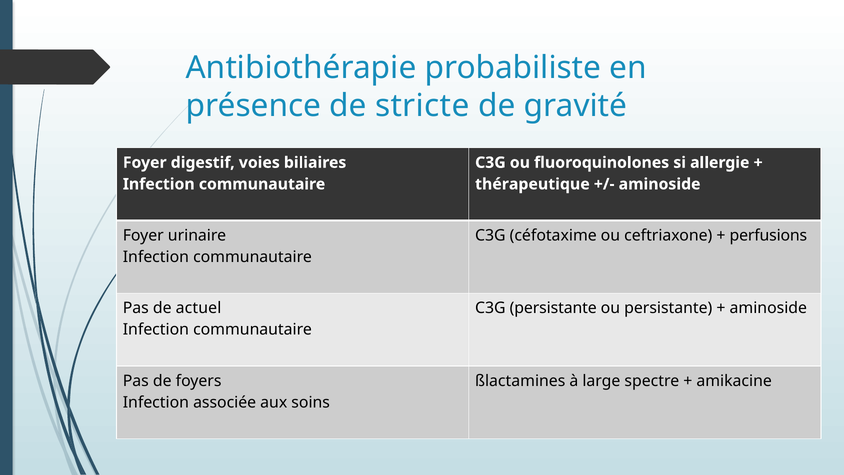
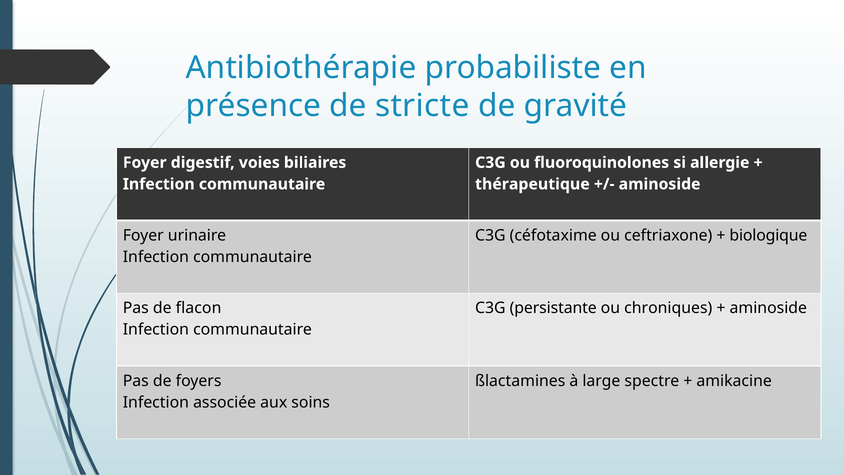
perfusions: perfusions -> biologique (768, 235)
actuel: actuel -> flacon (199, 308)
ou persistante: persistante -> chroniques (668, 308)
